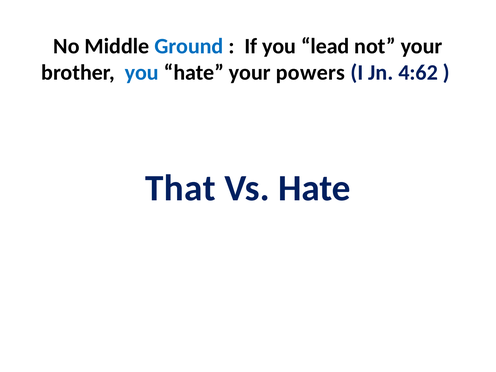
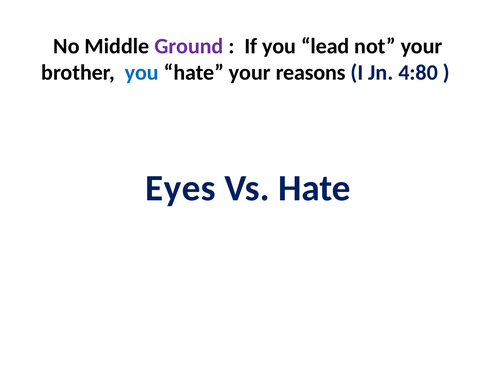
Ground colour: blue -> purple (189, 46)
powers: powers -> reasons (311, 73)
4:62: 4:62 -> 4:80 (418, 73)
That: That -> Eyes (180, 188)
